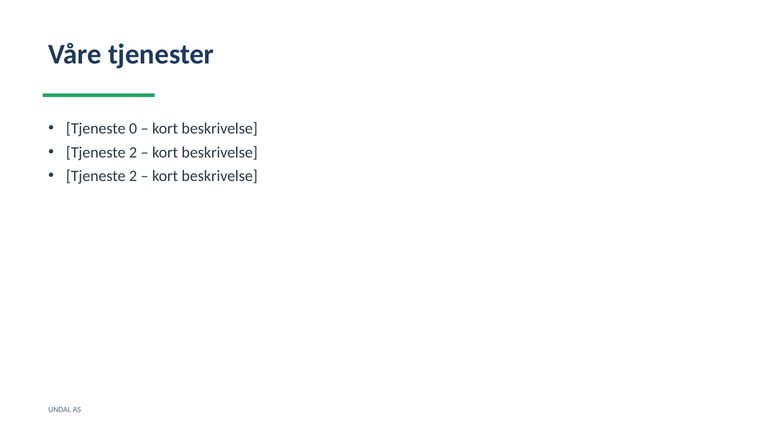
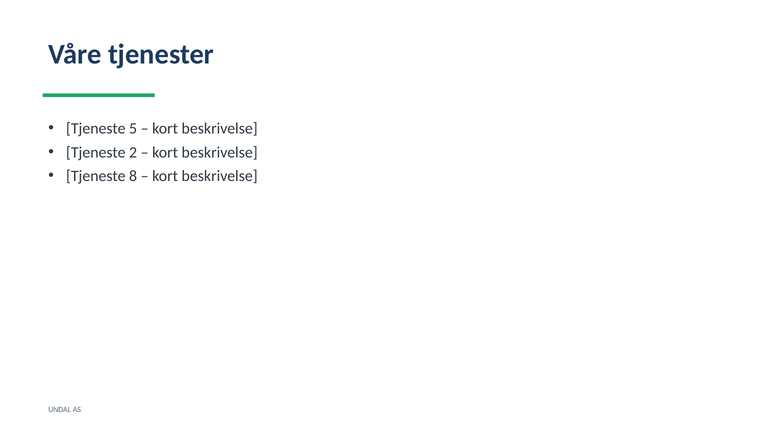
0: 0 -> 5 (133, 129)
2: 2 -> 8 (133, 176)
